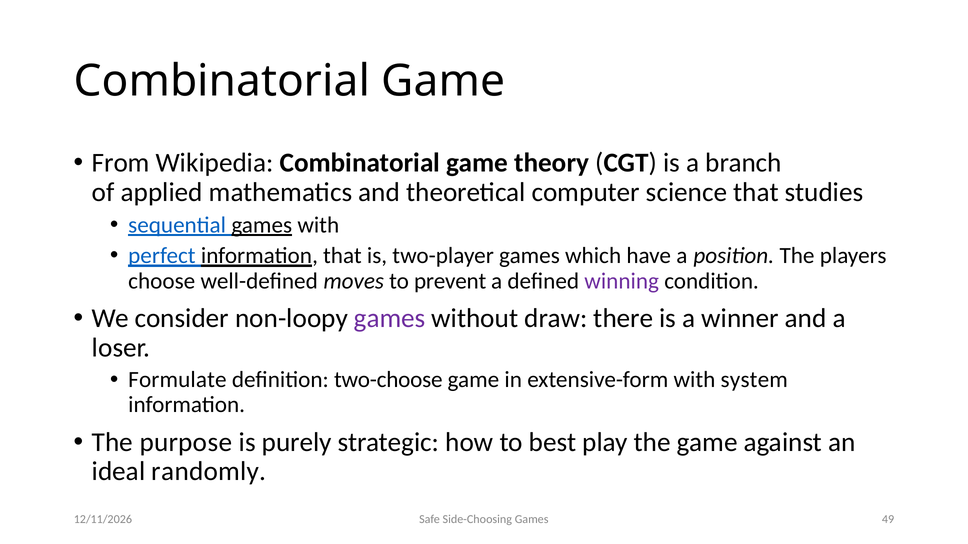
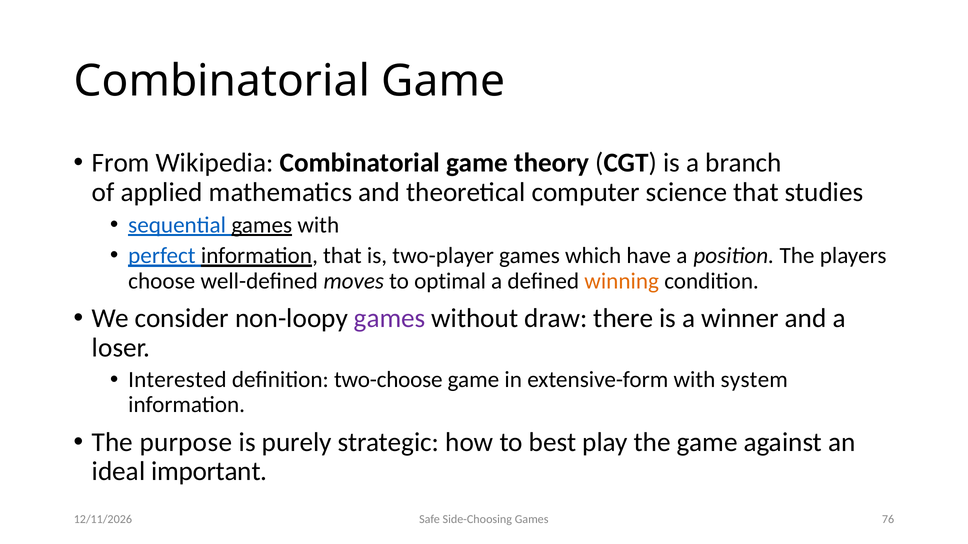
prevent: prevent -> optimal (450, 281)
winning colour: purple -> orange (622, 281)
Formulate: Formulate -> Interested (177, 380)
randomly: randomly -> important (209, 472)
49: 49 -> 76 (888, 520)
